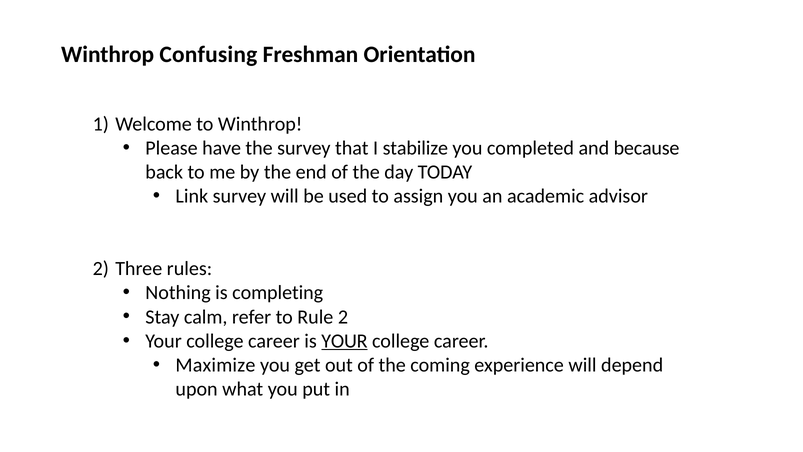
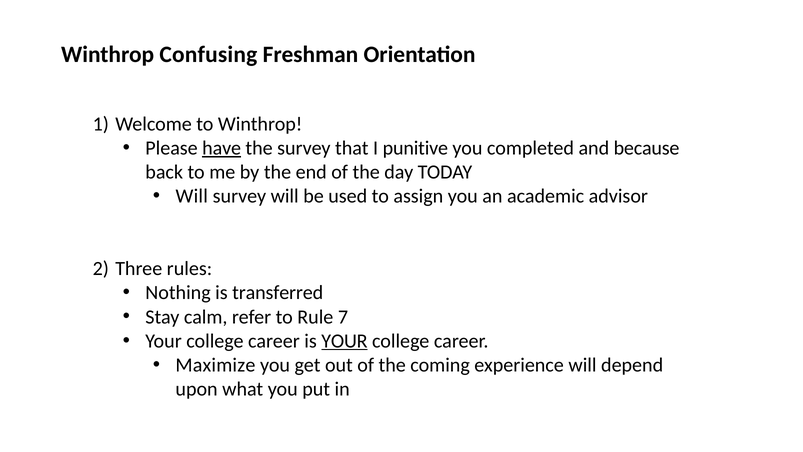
have underline: none -> present (222, 148)
stabilize: stabilize -> punitive (415, 148)
Link: Link -> Will (192, 196)
completing: completing -> transferred (278, 293)
Rule 2: 2 -> 7 (343, 317)
